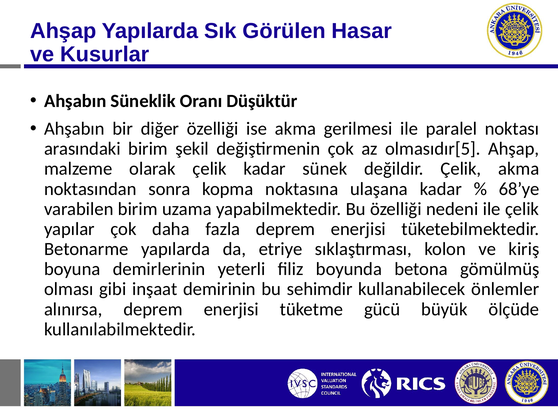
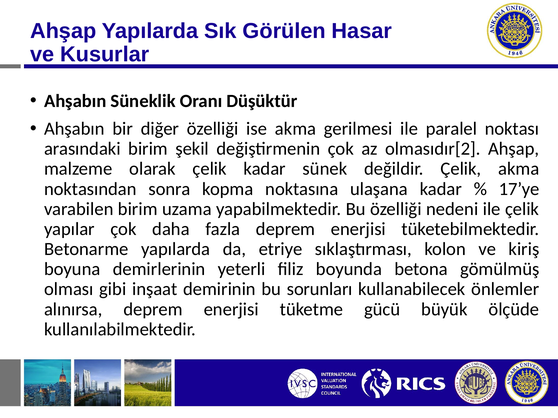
olmasıdır[5: olmasıdır[5 -> olmasıdır[2 (433, 149)
68’ye: 68’ye -> 17’ye (519, 189)
sehimdir: sehimdir -> sorunları (320, 290)
